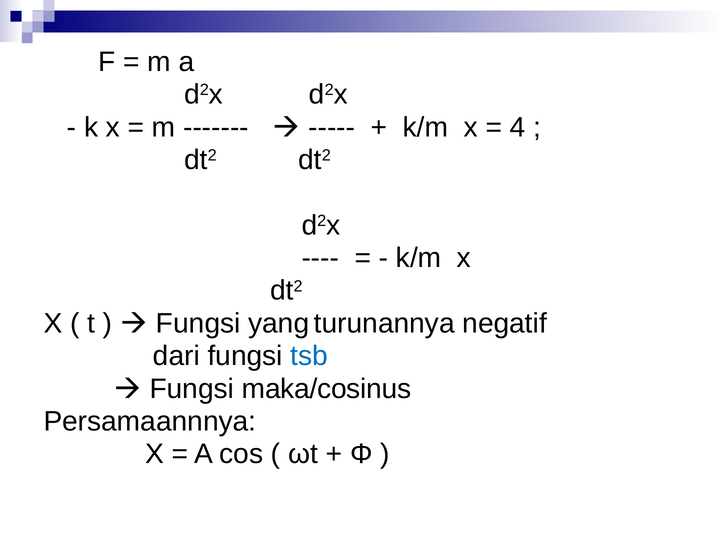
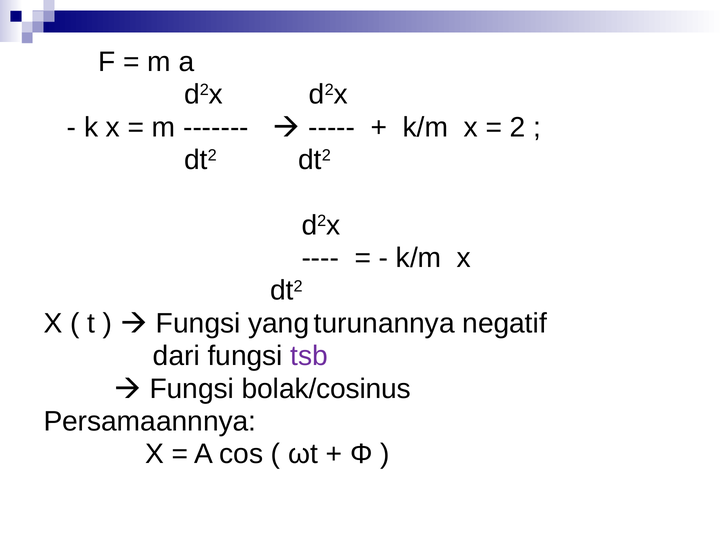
4: 4 -> 2 (518, 127)
tsb colour: blue -> purple (309, 357)
maka/cosinus: maka/cosinus -> bolak/cosinus (326, 389)
